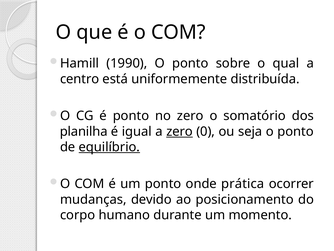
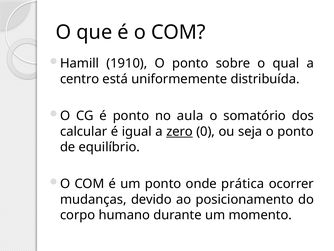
1990: 1990 -> 1910 (127, 63)
no zero: zero -> aula (190, 116)
planilha: planilha -> calcular (84, 131)
equilíbrio underline: present -> none (109, 147)
